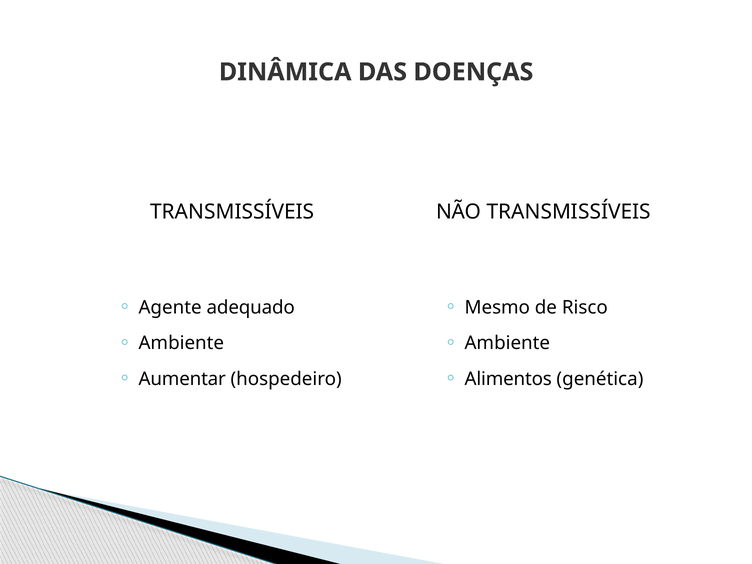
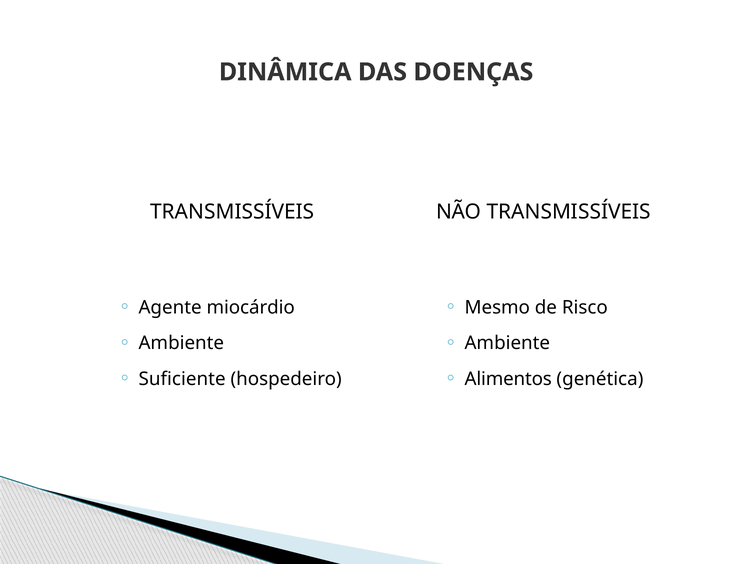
adequado: adequado -> miocárdio (251, 307)
Aumentar: Aumentar -> Suficiente (182, 379)
